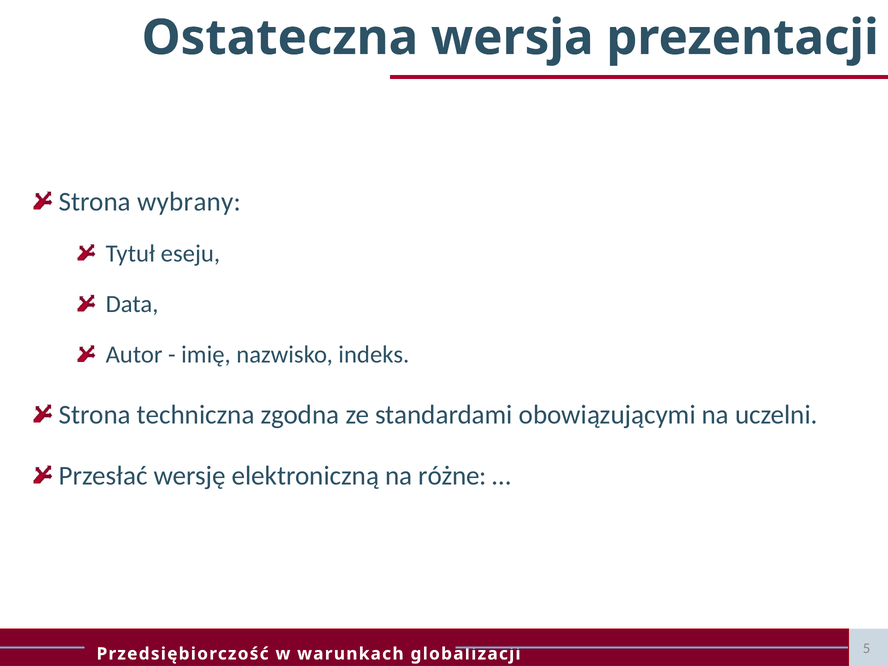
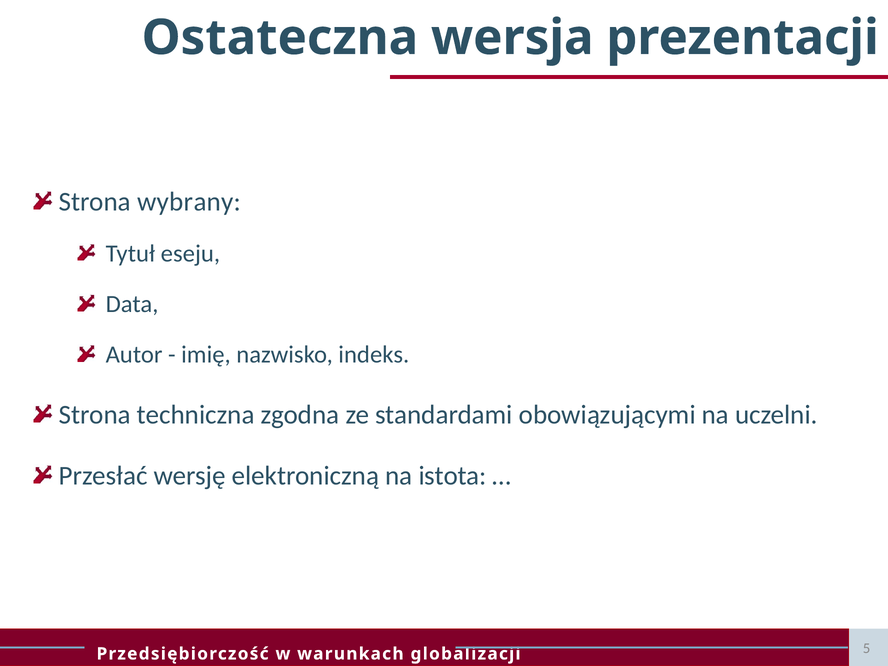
różne: różne -> istota (452, 476)
